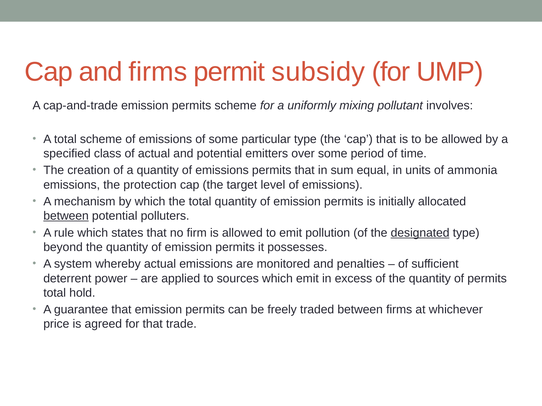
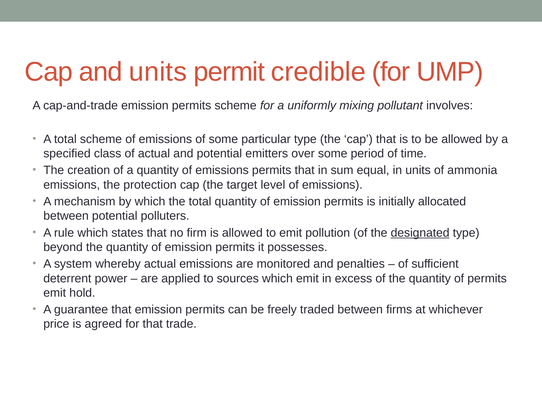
and firms: firms -> units (158, 72)
subsidy: subsidy -> credible (318, 72)
between underline: present -> none (66, 216)
total: total -> emit (55, 293)
